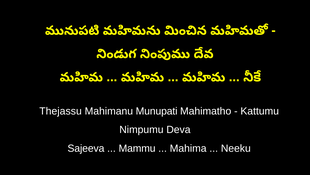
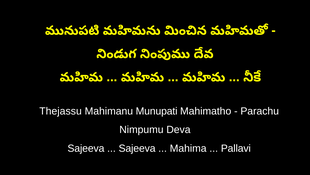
Kattumu: Kattumu -> Parachu (260, 111)
Mammu: Mammu -> Sajeeva (137, 148)
Neeku: Neeku -> Pallavi (236, 148)
